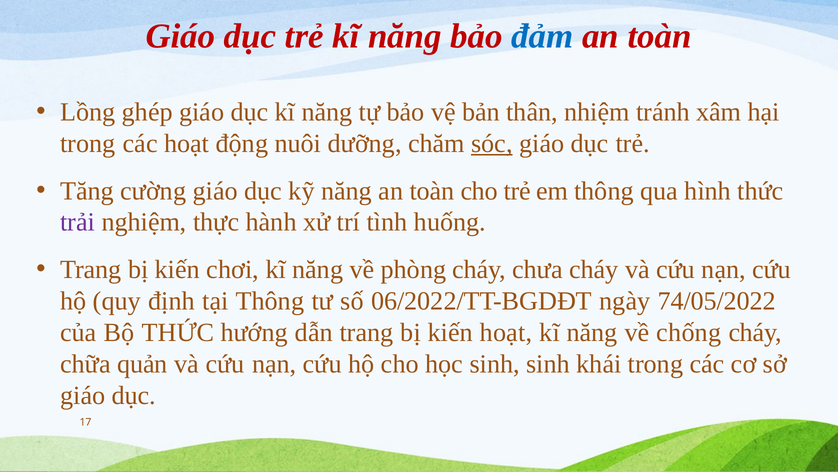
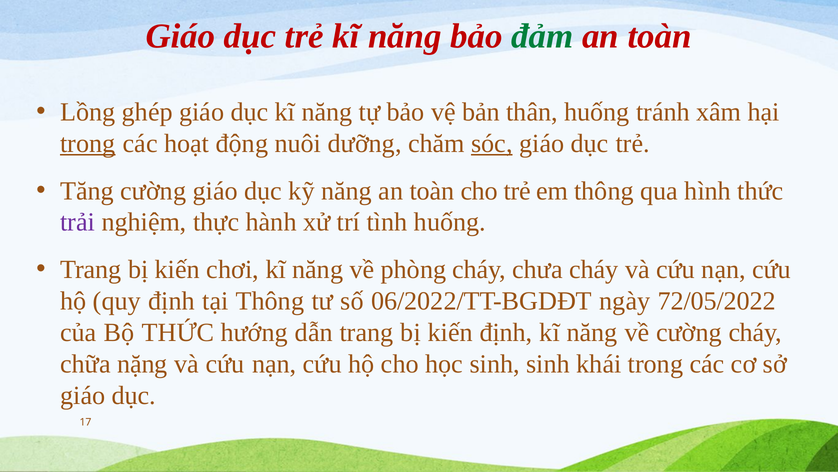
đảm colour: blue -> green (542, 36)
thân nhiệm: nhiệm -> huống (597, 112)
trong underline: none -> present (88, 143)
74/05/2022: 74/05/2022 -> 72/05/2022 (717, 301)
kiến hoạt: hoạt -> định (506, 332)
về chống: chống -> cường (689, 332)
quản: quản -> nặng (142, 363)
